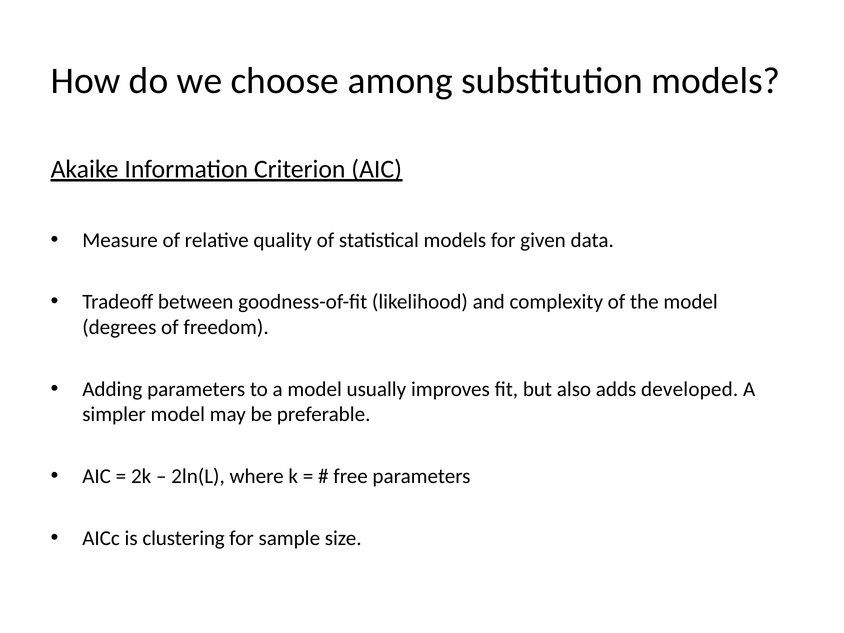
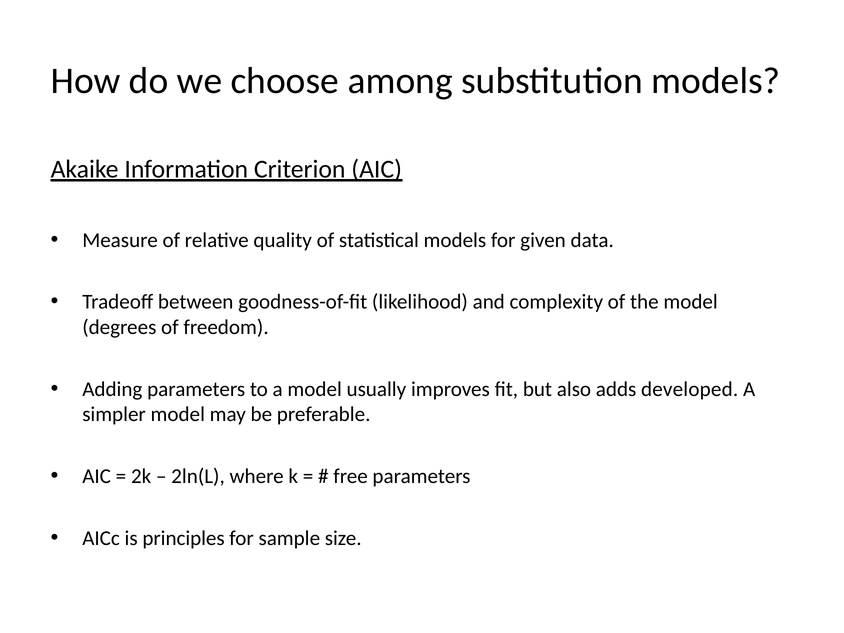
clustering: clustering -> principles (184, 538)
